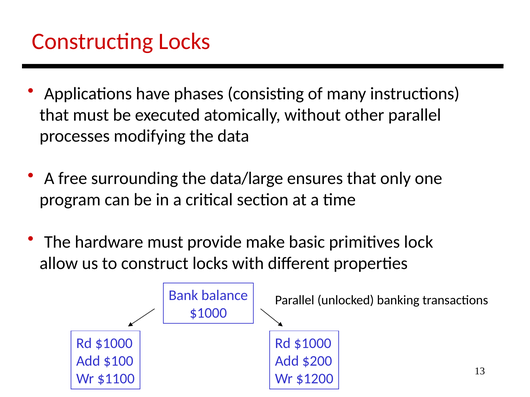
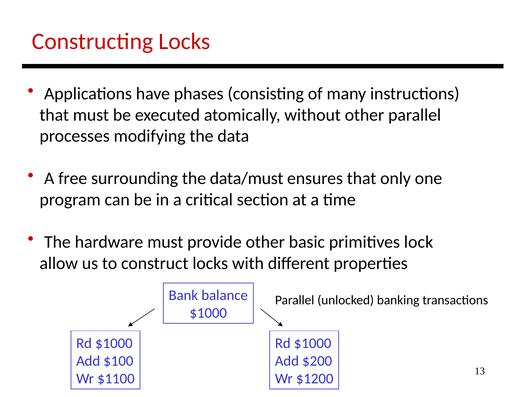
data/large: data/large -> data/must (247, 179)
provide make: make -> other (265, 242)
